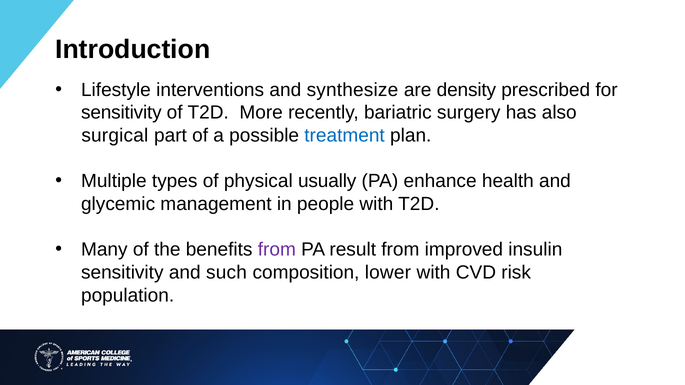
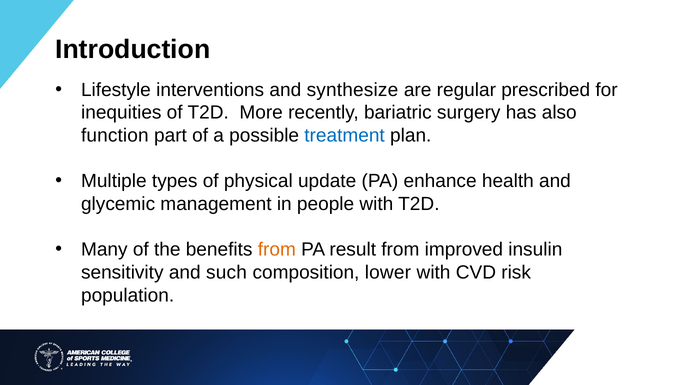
density: density -> regular (466, 90)
sensitivity: sensitivity -> inequities (121, 113)
surgical: surgical -> function (115, 136)
usually: usually -> update (327, 181)
from colour: purple -> orange (277, 250)
